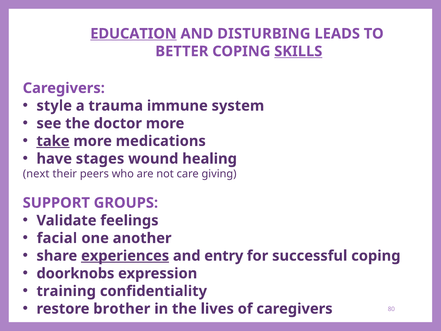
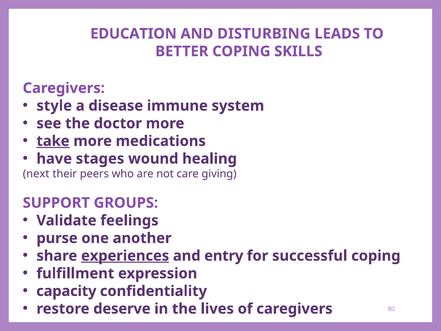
EDUCATION underline: present -> none (133, 34)
SKILLS underline: present -> none (298, 51)
trauma: trauma -> disease (116, 106)
facial: facial -> purse (57, 238)
doorknobs: doorknobs -> fulfillment (75, 273)
training: training -> capacity (66, 291)
brother: brother -> deserve (122, 309)
